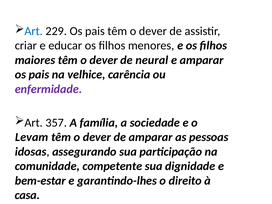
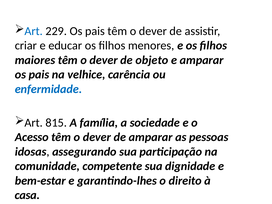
neural: neural -> objeto (152, 60)
enfermidade colour: purple -> blue (48, 89)
357: 357 -> 815 (56, 123)
Levam: Levam -> Acesso (32, 137)
